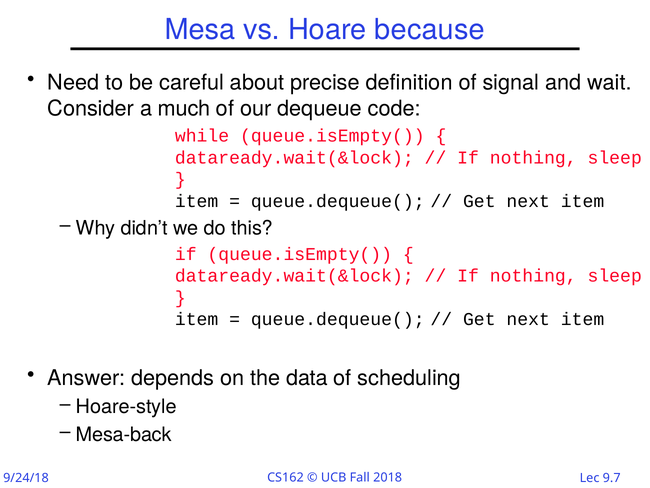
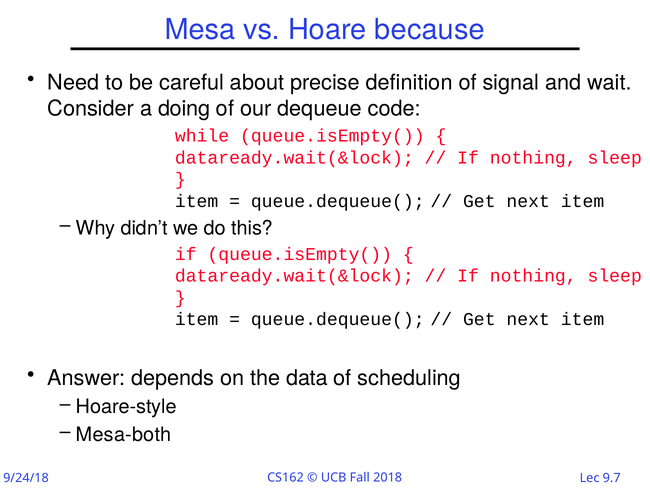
much: much -> doing (184, 109)
Mesa-back: Mesa-back -> Mesa-both (124, 434)
